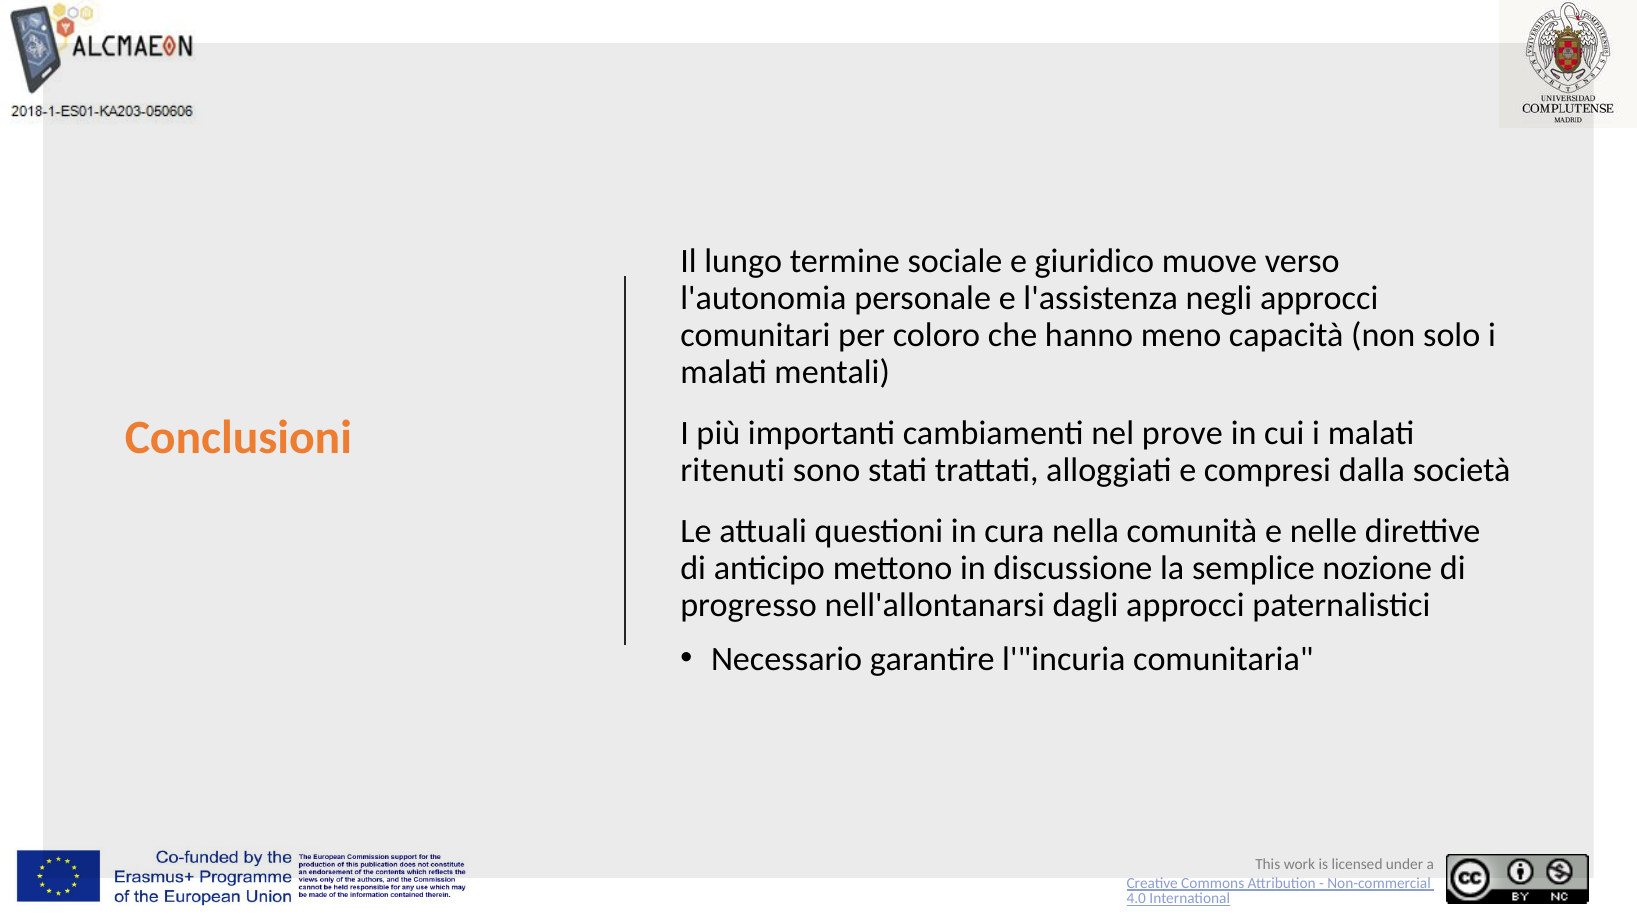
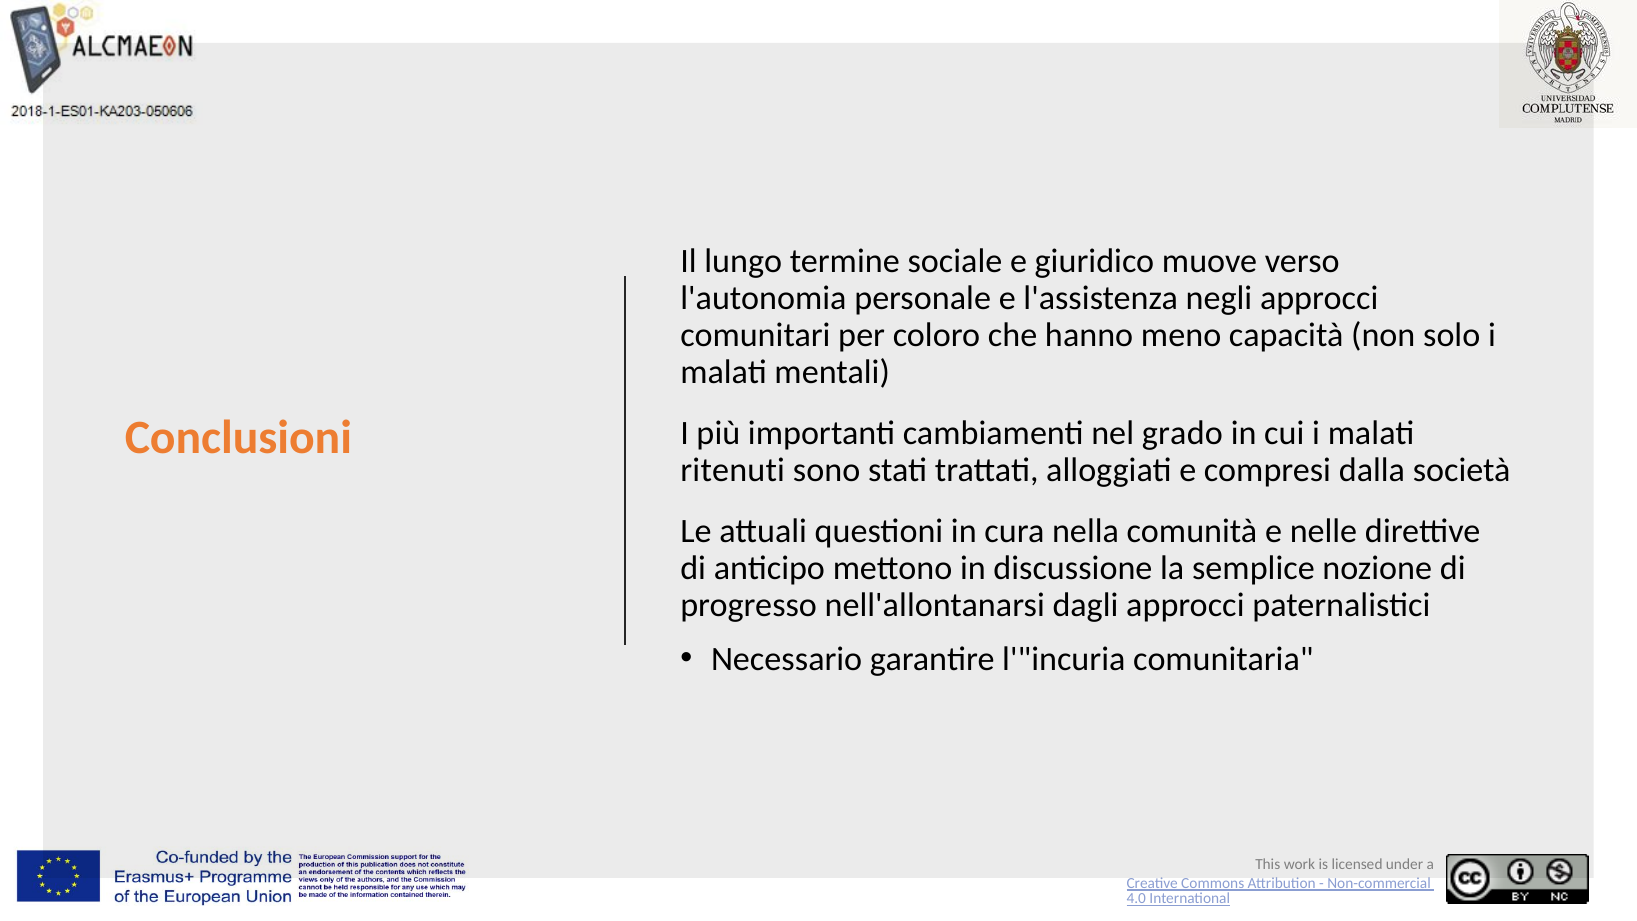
prove: prove -> grado (1182, 433)
